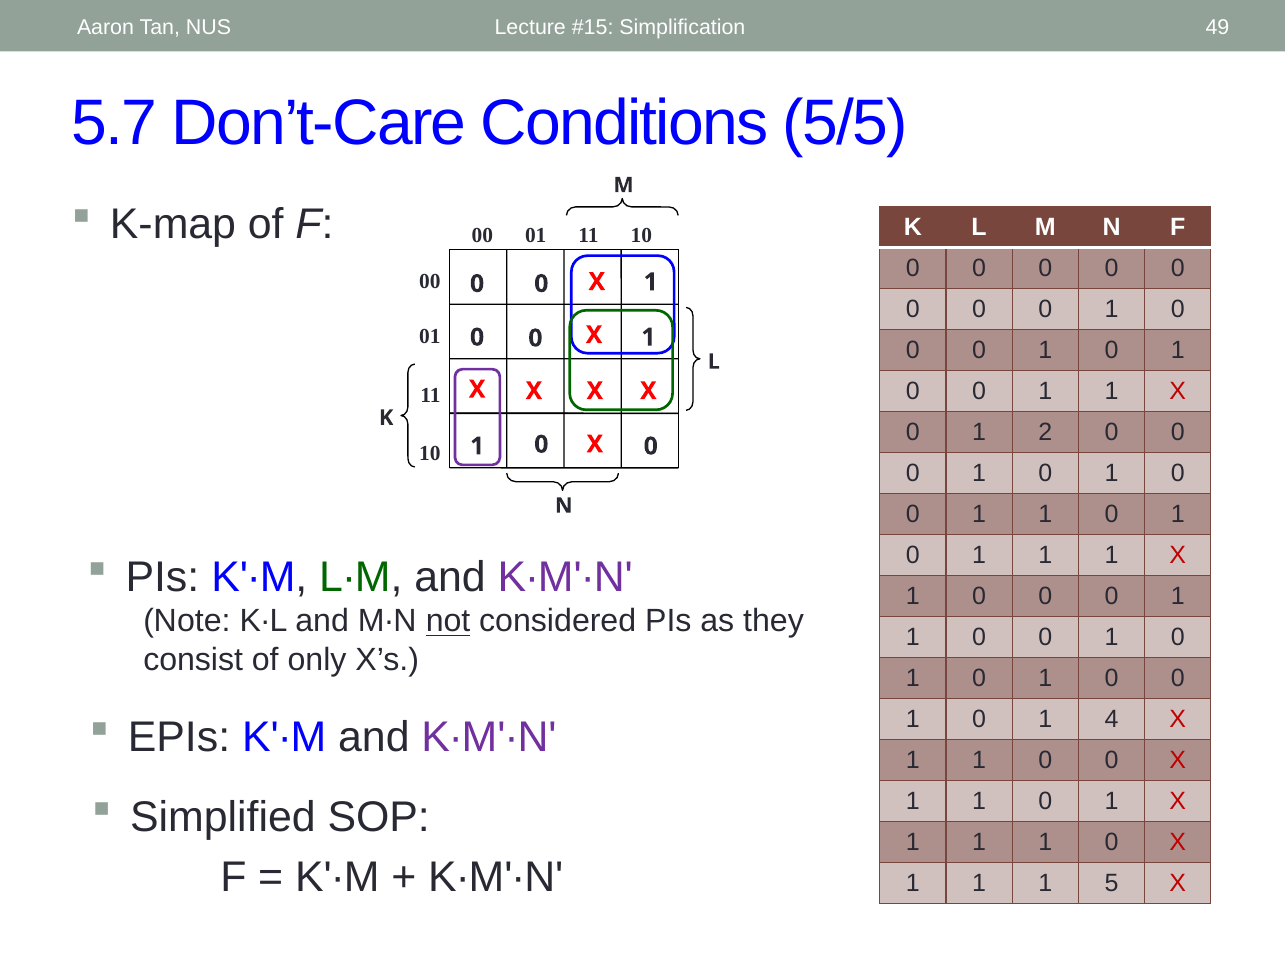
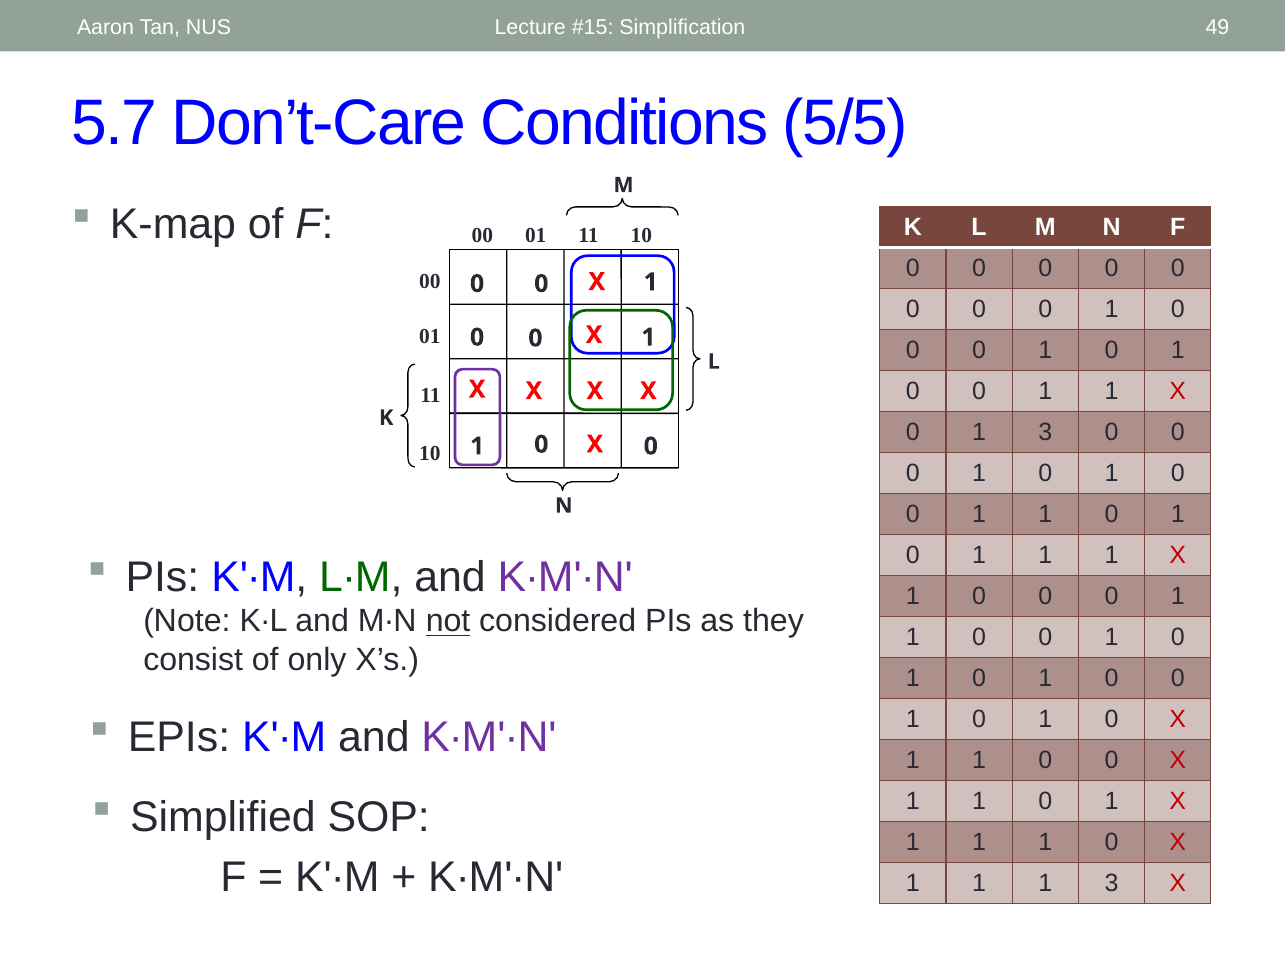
0 1 2: 2 -> 3 (1045, 433)
4: 4 -> 0 (1111, 719)
1 1 5: 5 -> 3 (1111, 883)
